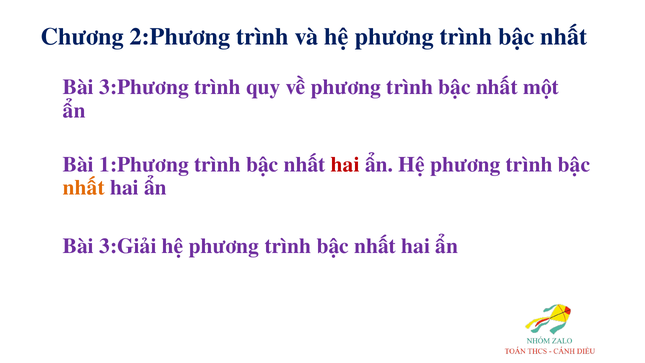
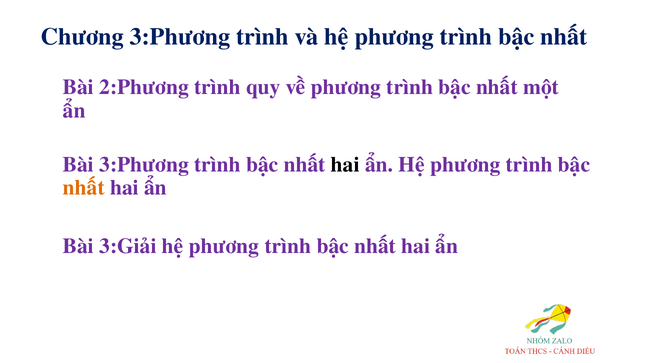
Chương 2:Phương: 2:Phương -> 3:Phương (180, 37)
3:Phương: 3:Phương -> 2:Phương (144, 87)
Bài 1:Phương: 1:Phương -> 3:Phương (144, 164)
hai colour: red -> black (345, 164)
